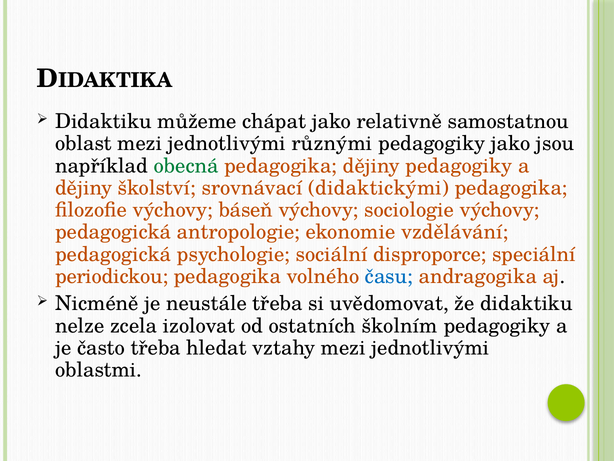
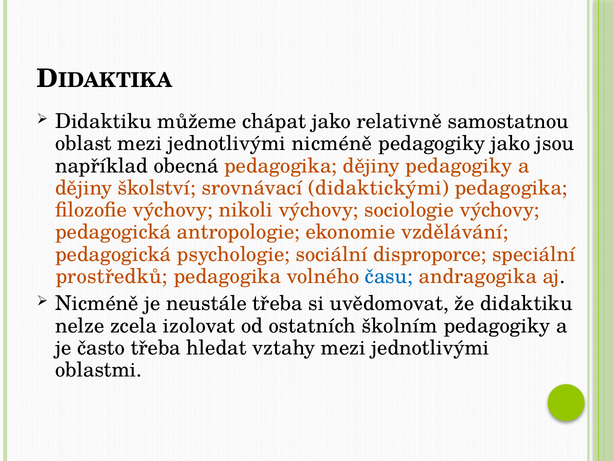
jednotlivými různými: různými -> nicméně (332, 144)
obecná colour: green -> black (186, 166)
báseň: báseň -> nikoli (246, 210)
periodickou: periodickou -> prostředků (112, 276)
